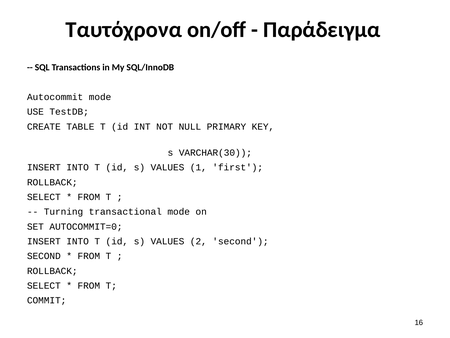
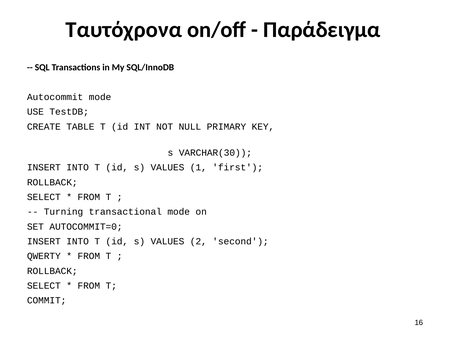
SECOND: SECOND -> QWERTY (44, 256)
